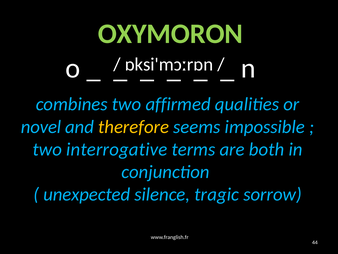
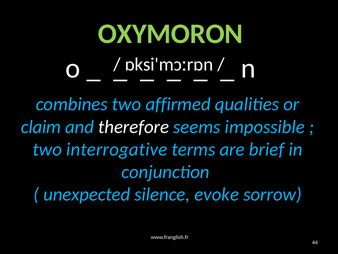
novel: novel -> claim (41, 127)
therefore colour: yellow -> white (134, 127)
both: both -> brief (267, 149)
tragic: tragic -> evoke (217, 194)
